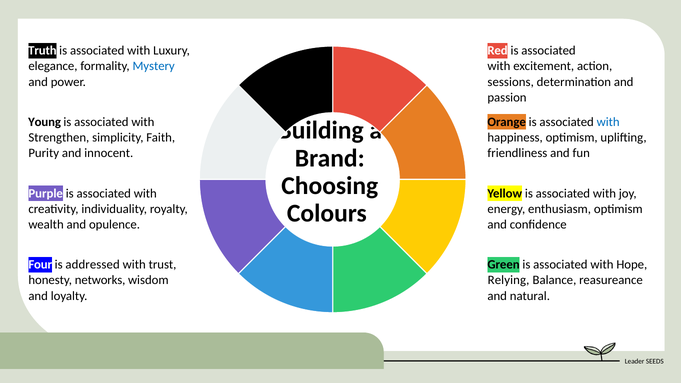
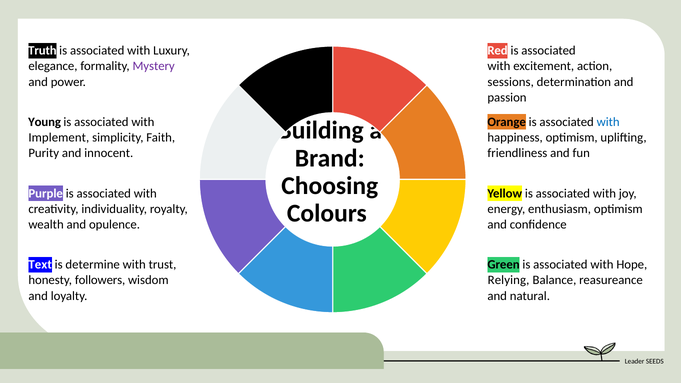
Mystery colour: blue -> purple (154, 66)
Strengthen: Strengthen -> Implement (59, 138)
Four: Four -> Text (40, 265)
addressed: addressed -> determine (93, 265)
networks: networks -> followers (100, 280)
